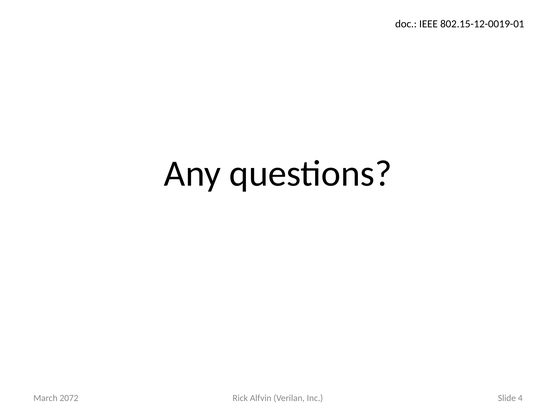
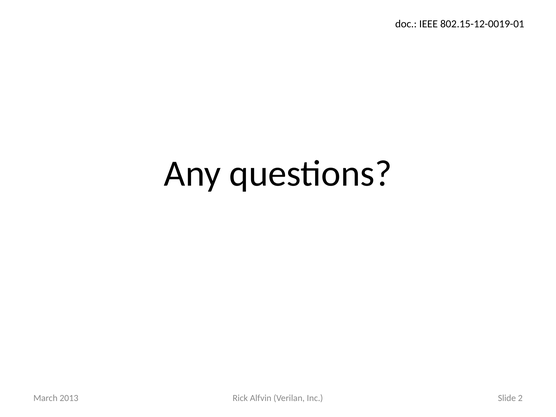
2072: 2072 -> 2013 (69, 398)
4: 4 -> 2 (520, 398)
